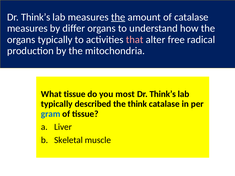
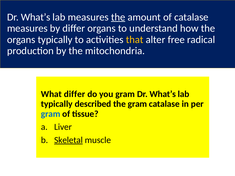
Think’s: Think’s -> What’s (36, 17)
that colour: pink -> yellow (135, 40)
What tissue: tissue -> differ (74, 94)
you most: most -> gram (125, 94)
Think’s: Think’s -> What’s (163, 94)
the think: think -> gram (137, 104)
Skeletal underline: none -> present (68, 140)
